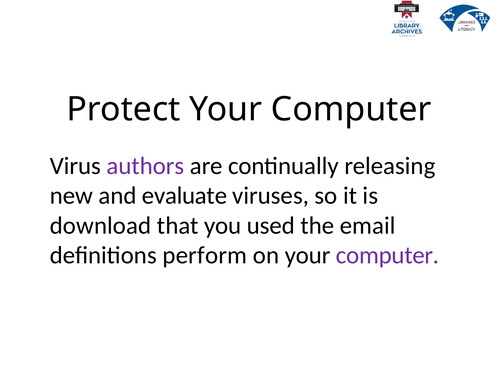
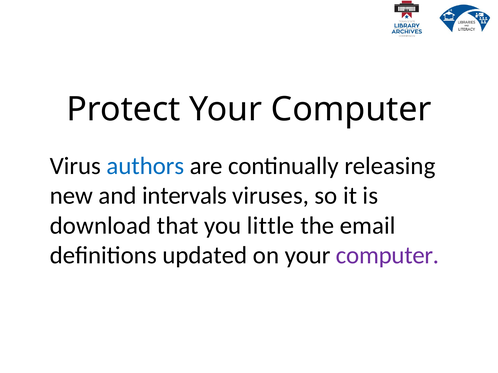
authors colour: purple -> blue (145, 166)
evaluate: evaluate -> intervals (185, 196)
used: used -> little (271, 226)
perform: perform -> updated (205, 256)
